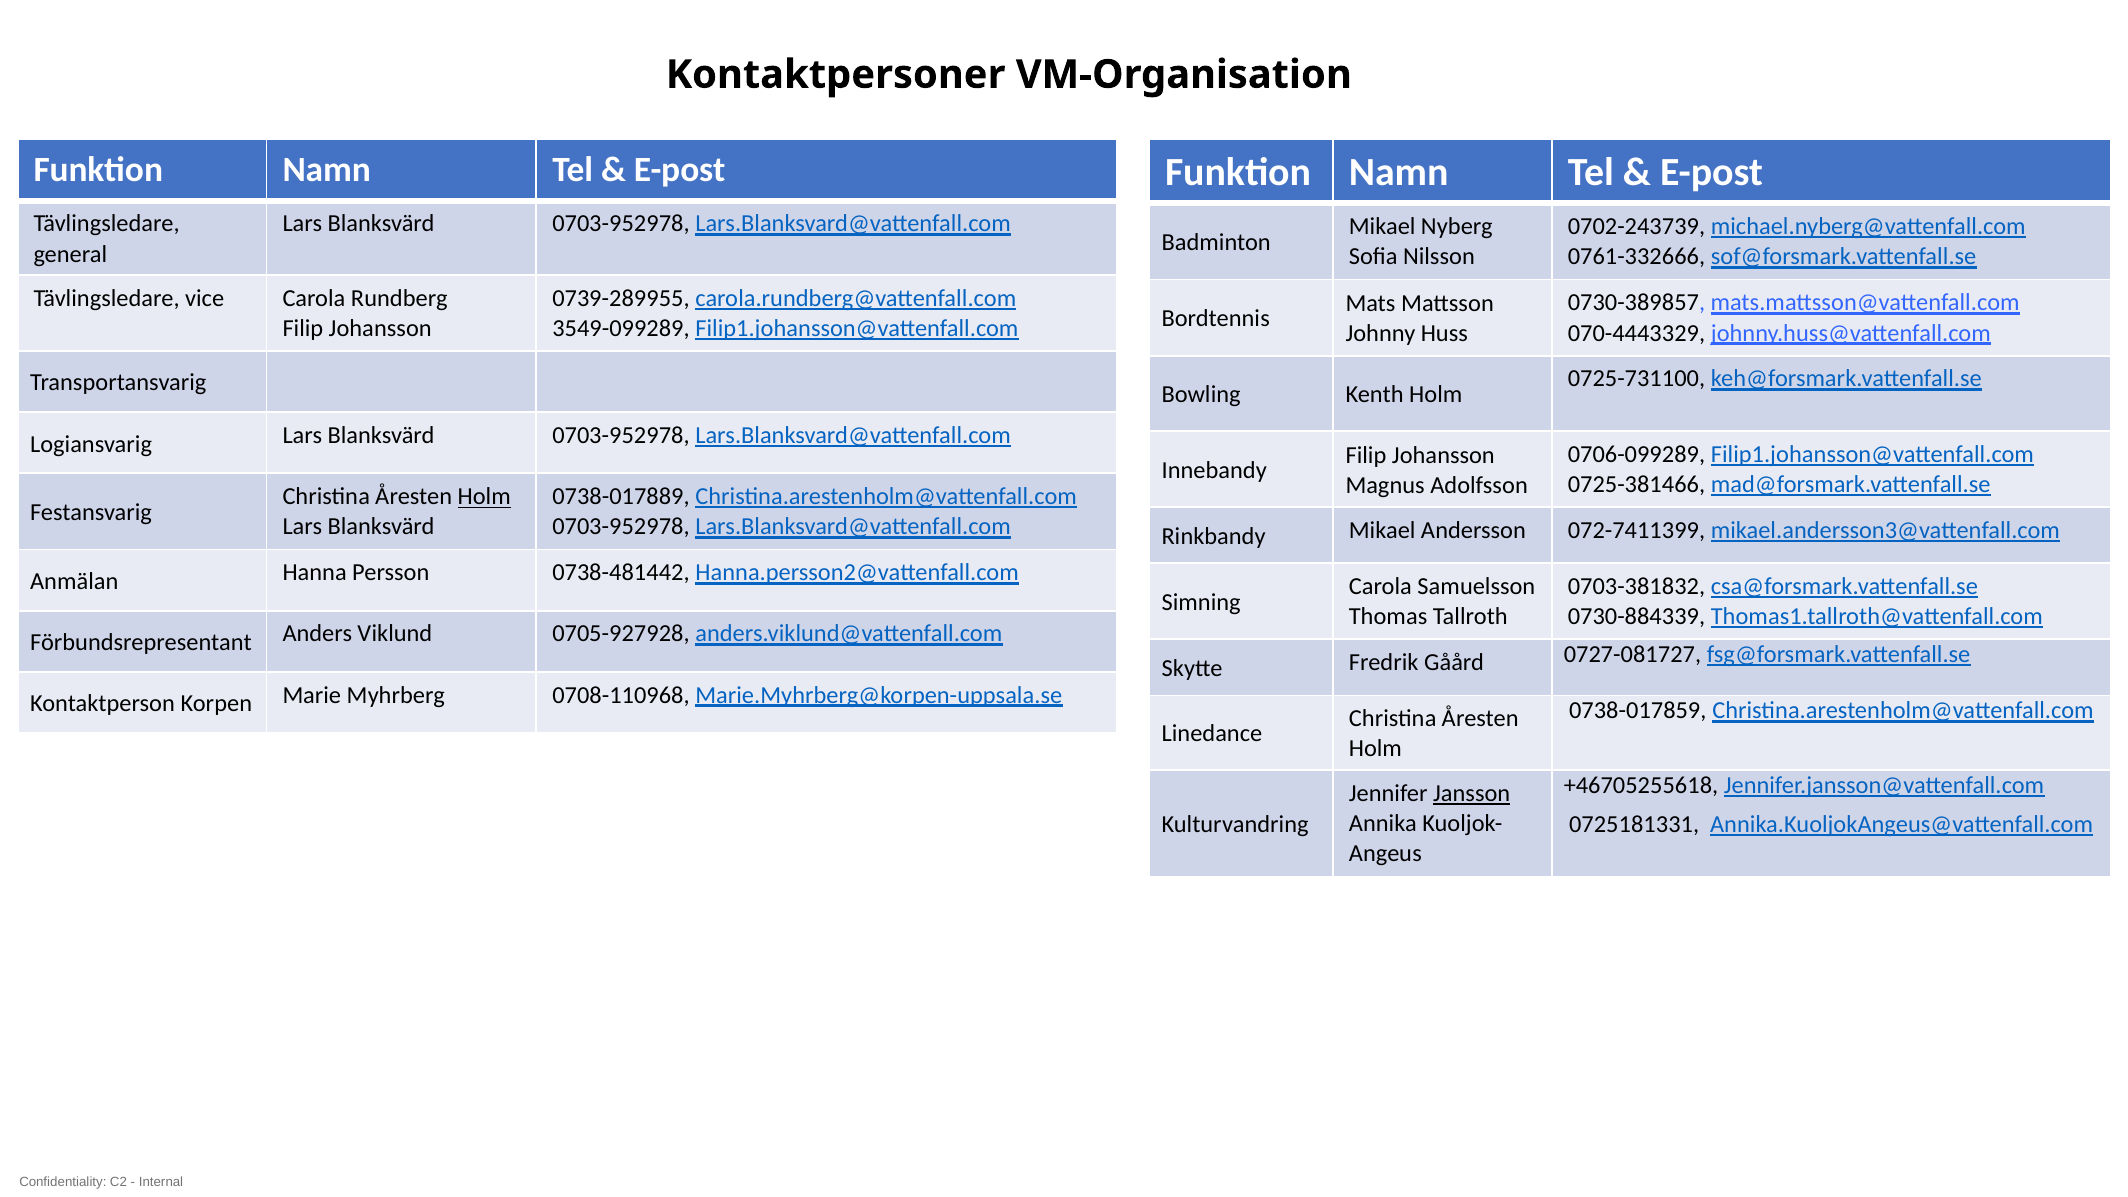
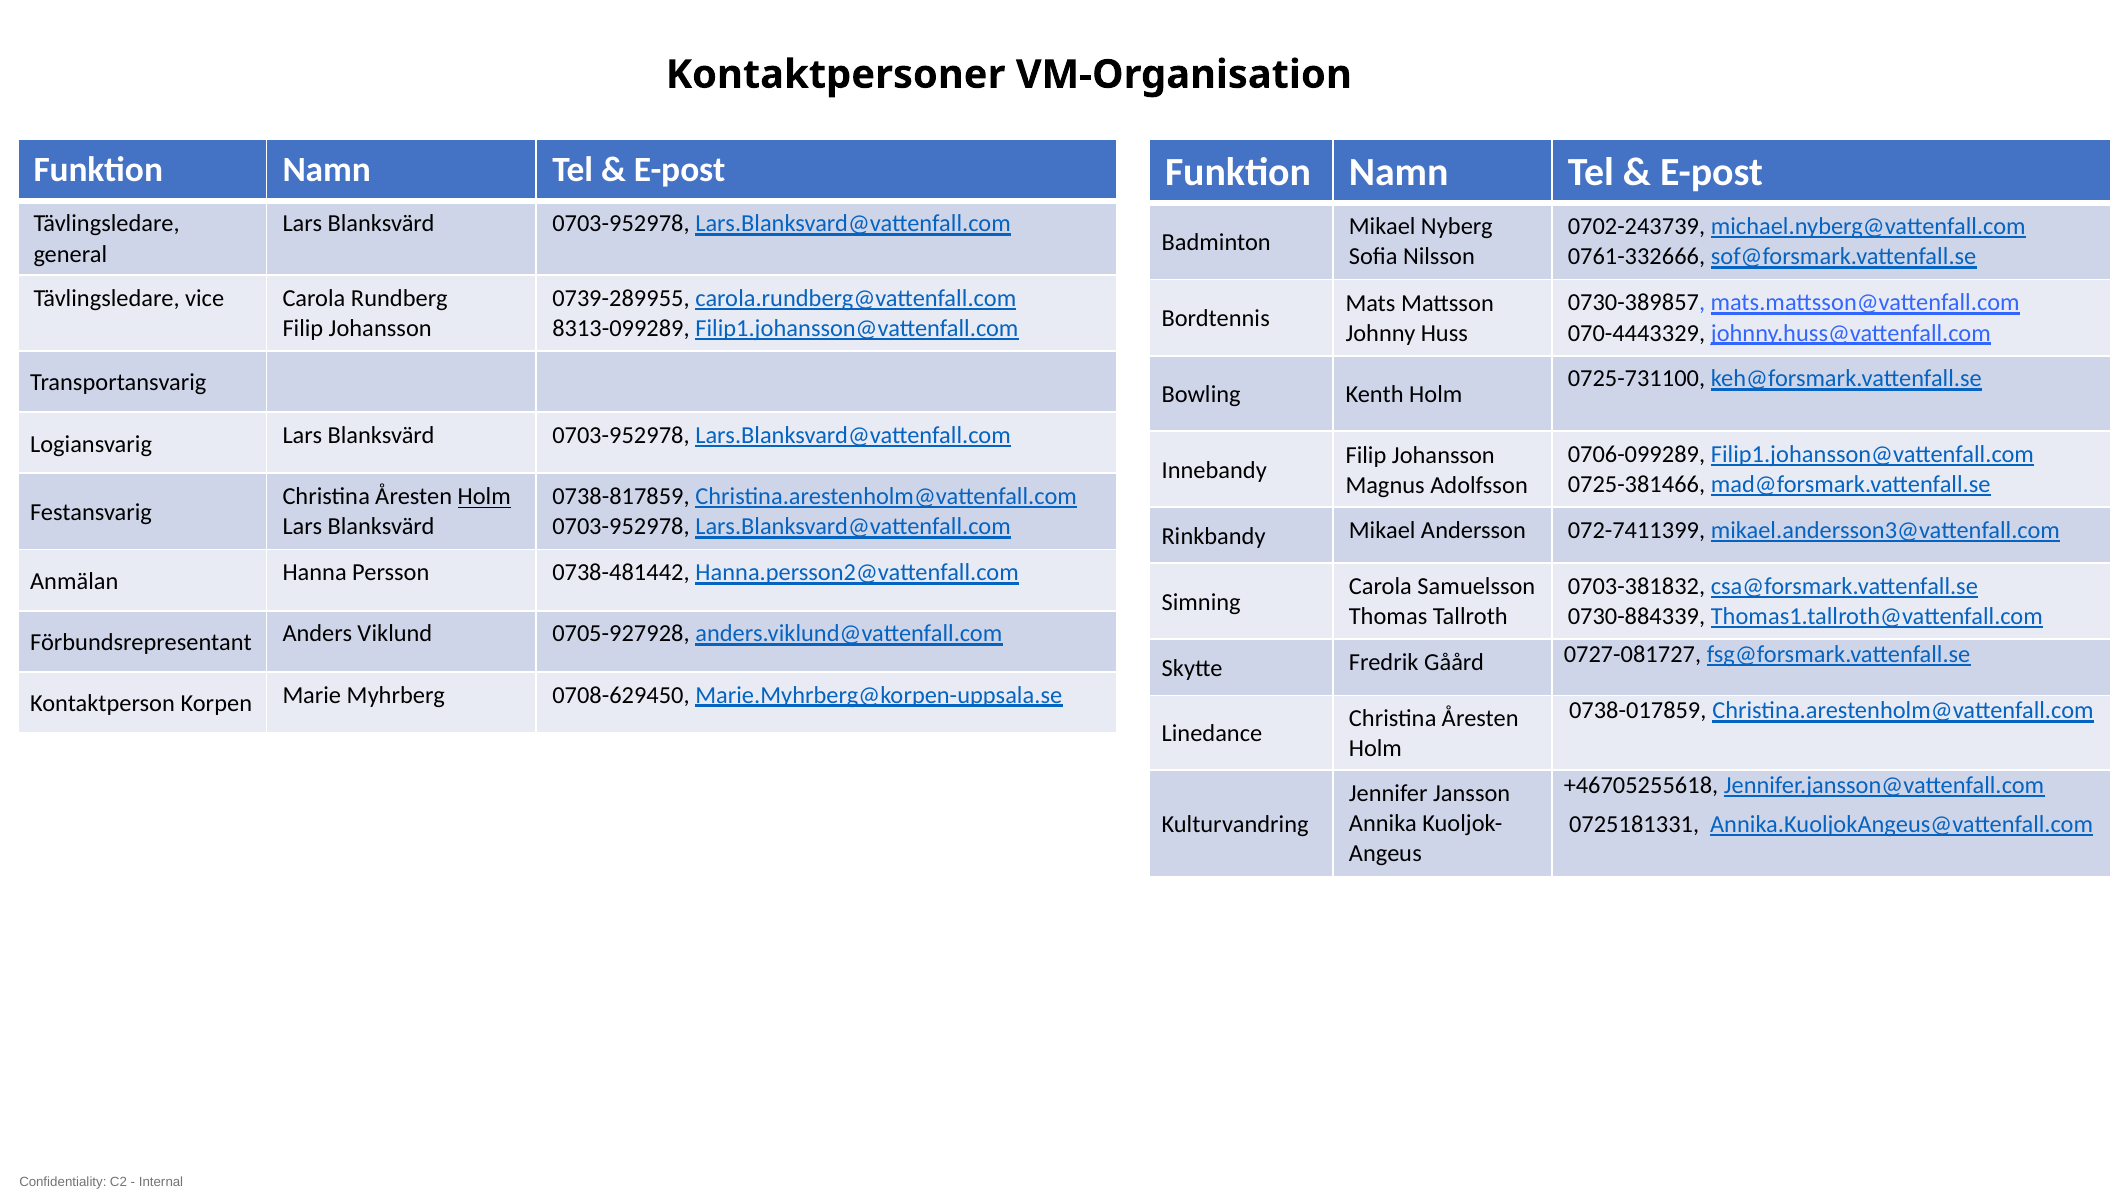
3549-099289: 3549-099289 -> 8313-099289 (621, 329)
0738-017889: 0738-017889 -> 0738-817859 (621, 497)
0708-110968: 0708-110968 -> 0708-629450 (621, 695)
Jansson underline: present -> none (1472, 793)
